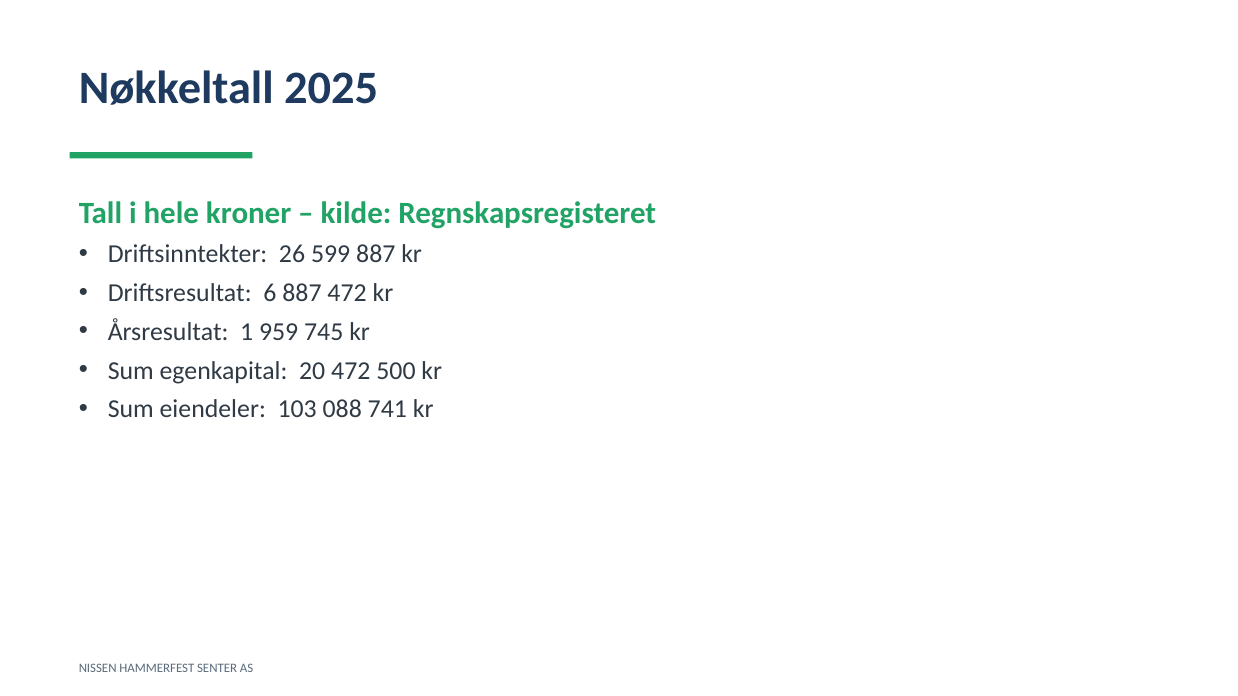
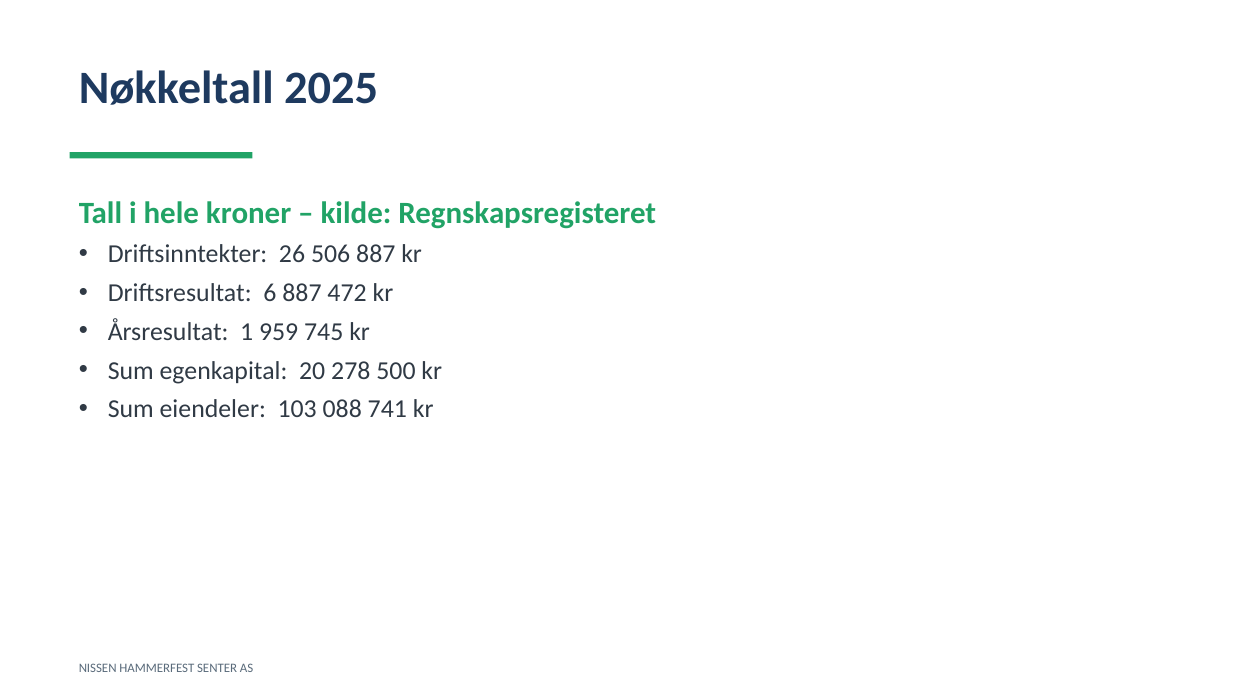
599: 599 -> 506 (331, 255)
20 472: 472 -> 278 (351, 371)
